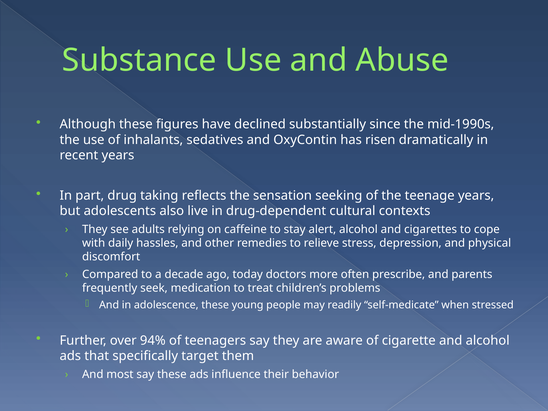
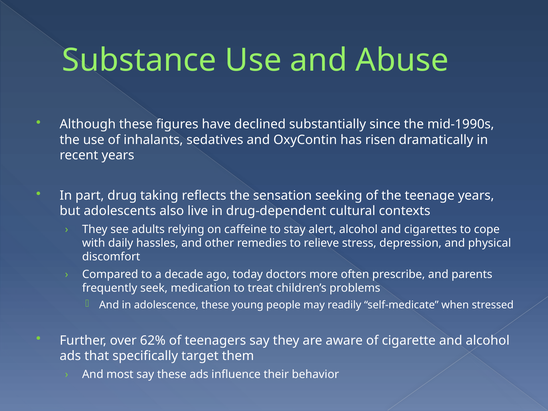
94%: 94% -> 62% (153, 340)
